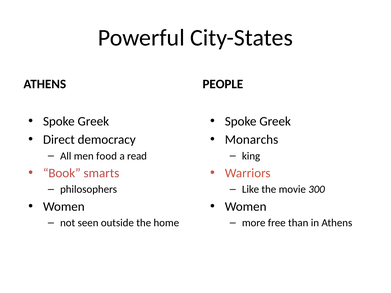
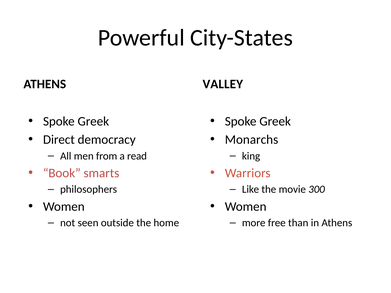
PEOPLE: PEOPLE -> VALLEY (223, 84)
food: food -> from (107, 156)
